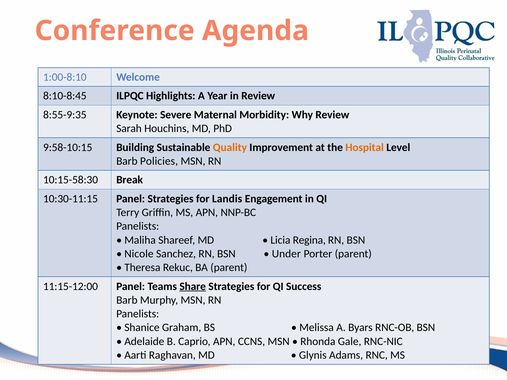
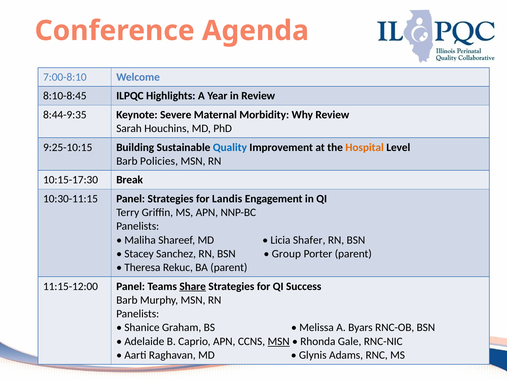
1:00-8:10: 1:00-8:10 -> 7:00-8:10 (65, 77)
8:55-9:35: 8:55-9:35 -> 8:44-9:35 (65, 115)
9:58-10:15: 9:58-10:15 -> 9:25-10:15 (68, 147)
Quality colour: orange -> blue (230, 147)
10:15-58:30: 10:15-58:30 -> 10:15-17:30 (71, 180)
Regina: Regina -> Shafer (309, 240)
Nicole: Nicole -> Stacey (139, 254)
Under: Under -> Group (286, 254)
MSN underline: none -> present (279, 342)
